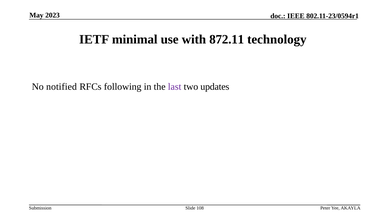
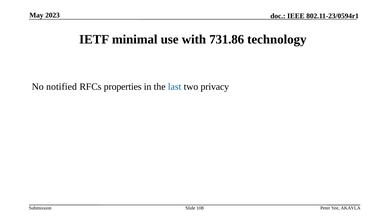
872.11: 872.11 -> 731.86 (227, 39)
following: following -> properties (123, 87)
last colour: purple -> blue (175, 87)
updates: updates -> privacy (215, 87)
